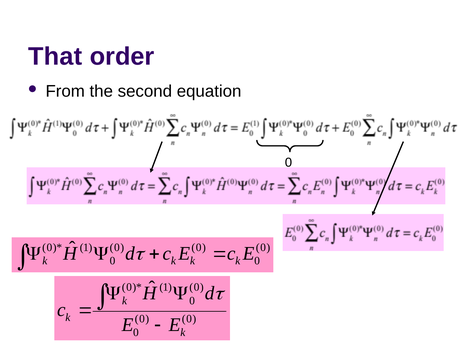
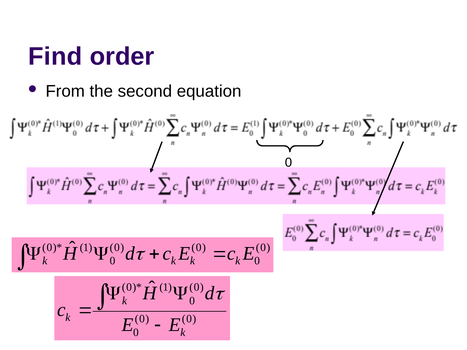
That: That -> Find (55, 57)
